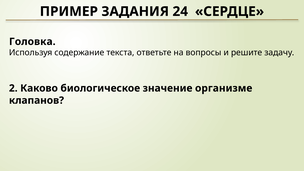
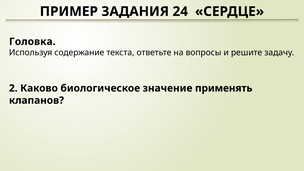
организме: организме -> применять (224, 88)
